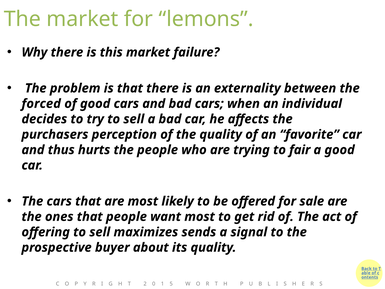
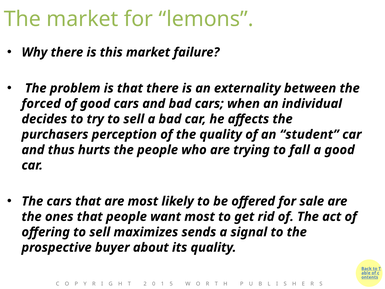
favorite: favorite -> student (309, 134)
fair: fair -> fall (300, 150)
